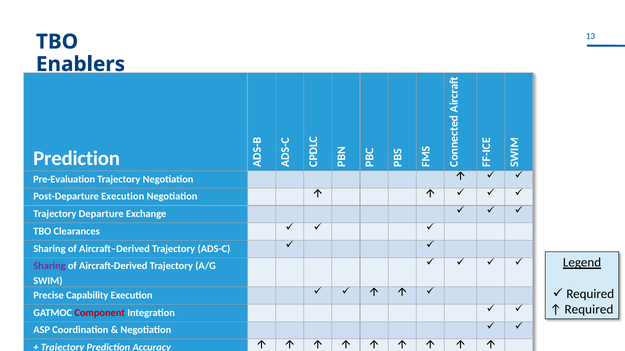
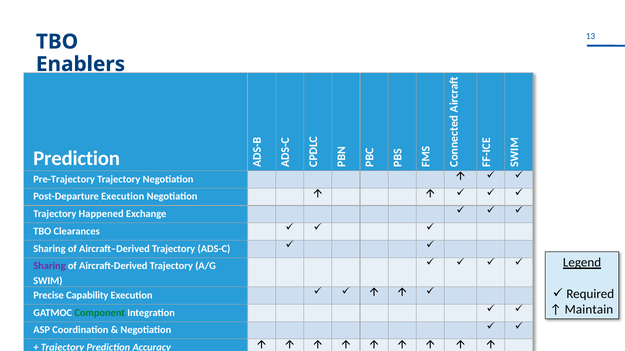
Pre-Evaluation: Pre-Evaluation -> Pre-Trajectory (64, 179)
Departure: Departure -> Happened (101, 214)
Required: Required -> Maintain (589, 310)
Component colour: red -> green (100, 313)
